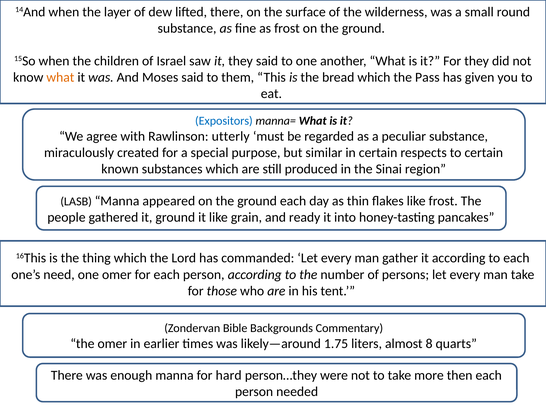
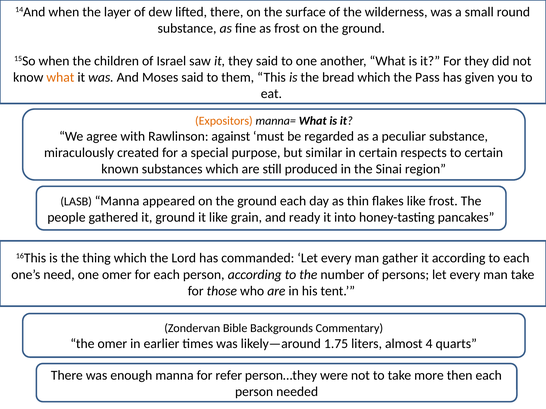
Expositors colour: blue -> orange (224, 121)
utterly: utterly -> against (231, 137)
8: 8 -> 4 (429, 344)
hard: hard -> refer (229, 376)
